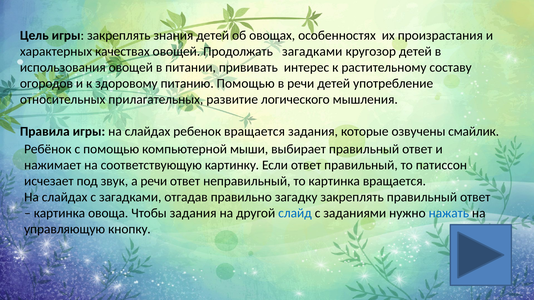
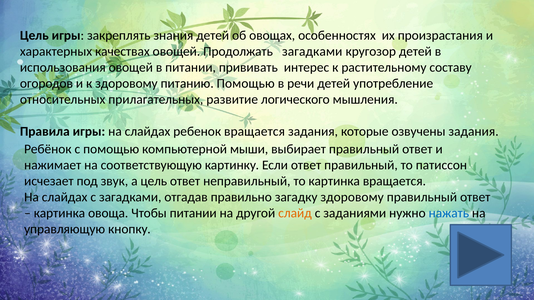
озвучены смайлик: смайлик -> задания (474, 132)
а речи: речи -> цель (154, 181)
загадку закреплять: закреплять -> здоровому (352, 197)
Чтобы задания: задания -> питании (193, 213)
слайд colour: blue -> orange (295, 213)
